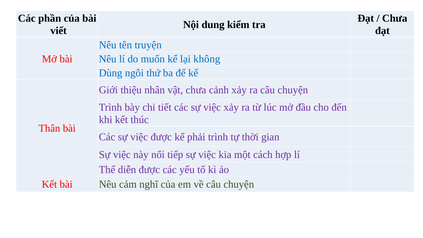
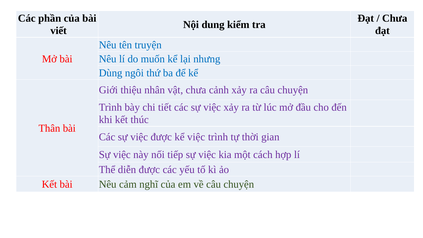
không: không -> nhưng (207, 59)
kể phải: phải -> việc (196, 137)
